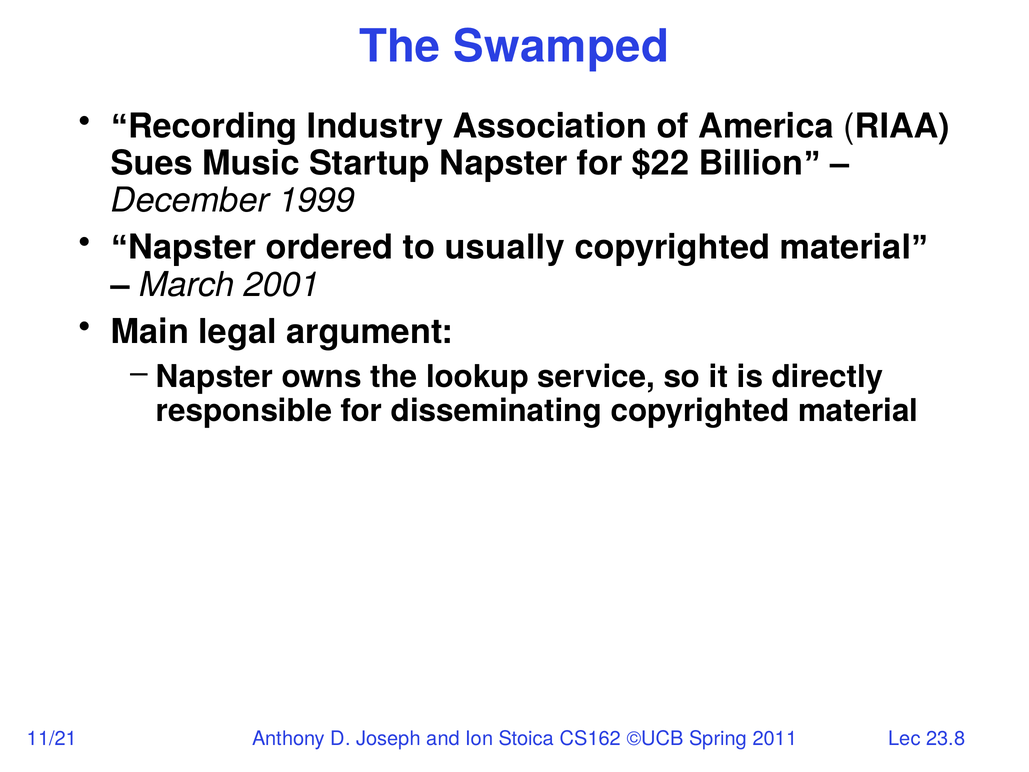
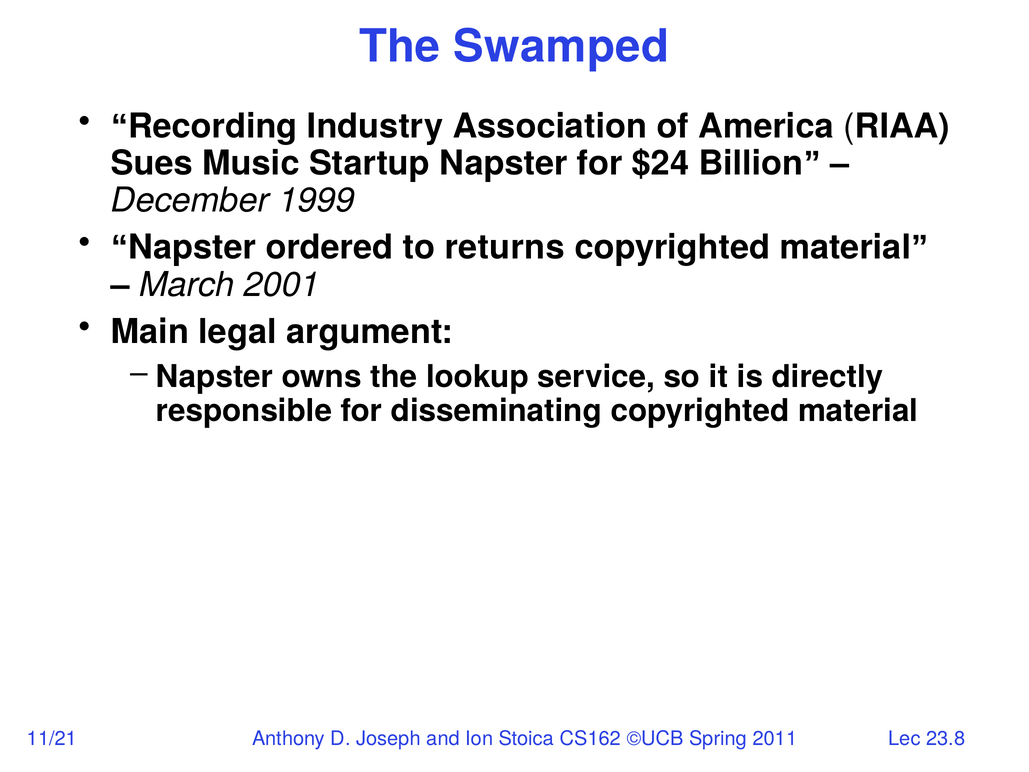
$22: $22 -> $24 (660, 163)
usually: usually -> returns (505, 248)
